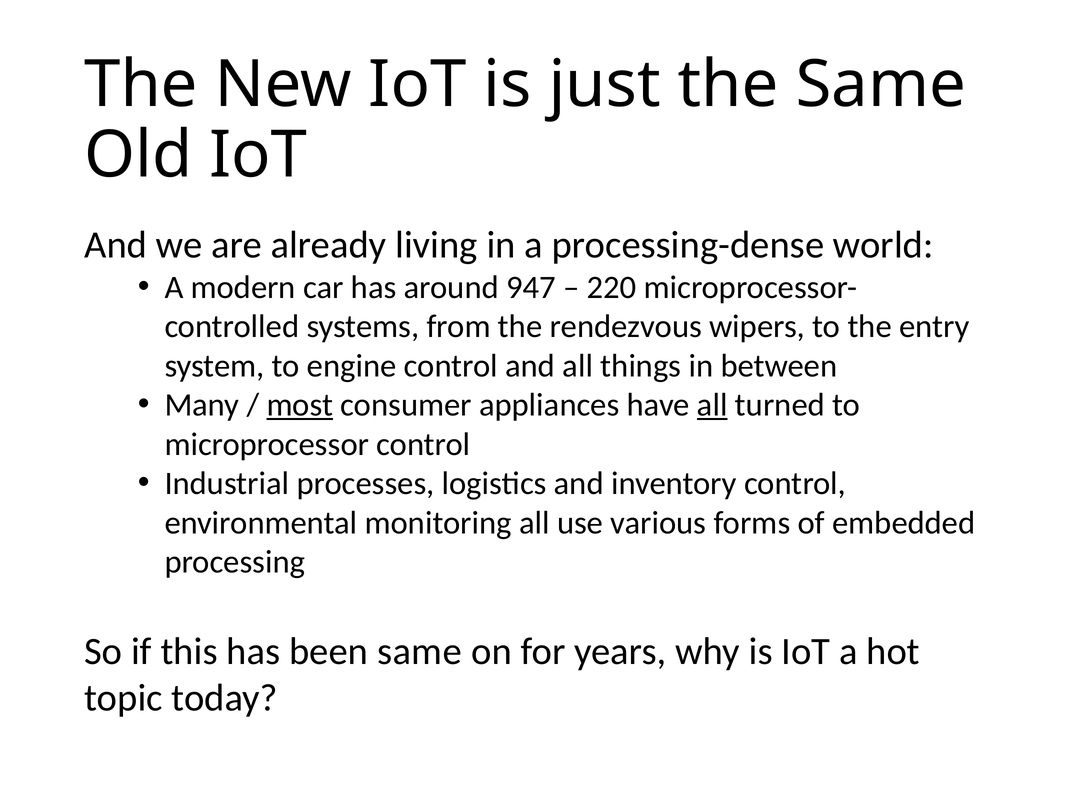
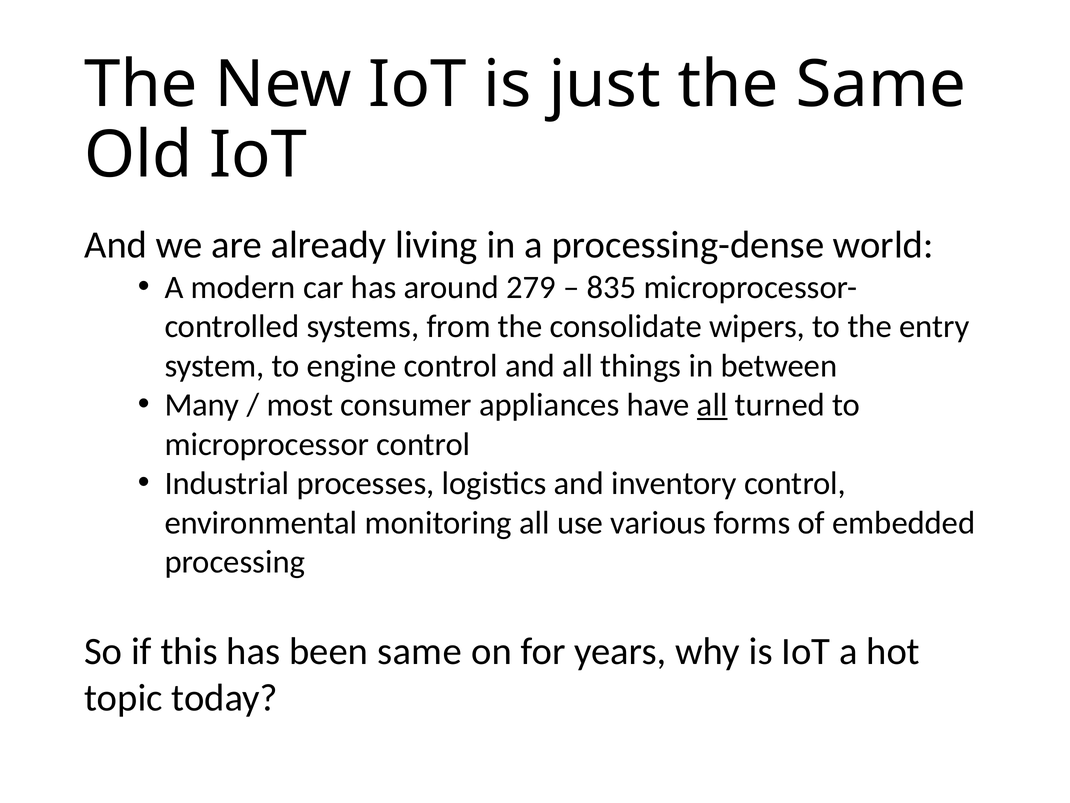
947: 947 -> 279 (531, 287)
220: 220 -> 835 (611, 287)
rendezvous: rendezvous -> consolidate (626, 326)
most underline: present -> none (300, 405)
